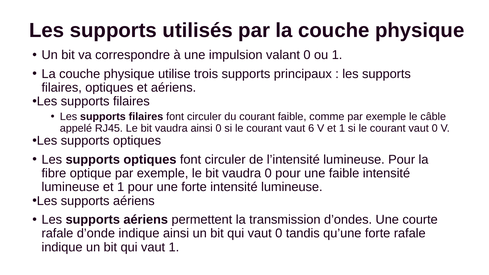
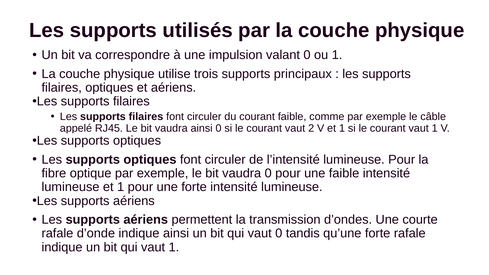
6: 6 -> 2 (311, 128)
courant vaut 0: 0 -> 1 (435, 128)
